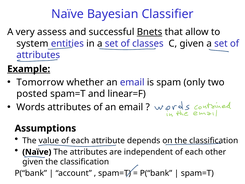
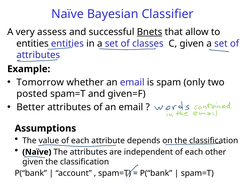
system: system -> entities (32, 43)
Example underline: present -> none (29, 69)
linear=F: linear=F -> given=F (127, 94)
Words: Words -> Better (31, 107)
